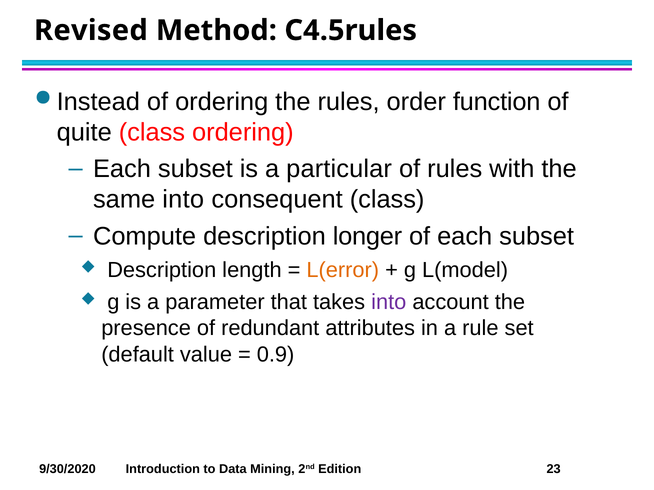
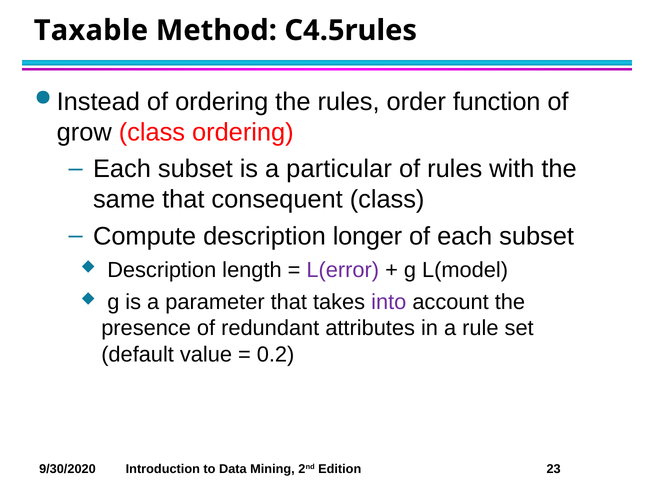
Revised: Revised -> Taxable (91, 30)
quite: quite -> grow (84, 132)
same into: into -> that (183, 200)
L(error colour: orange -> purple (343, 270)
0.9: 0.9 -> 0.2 (276, 355)
